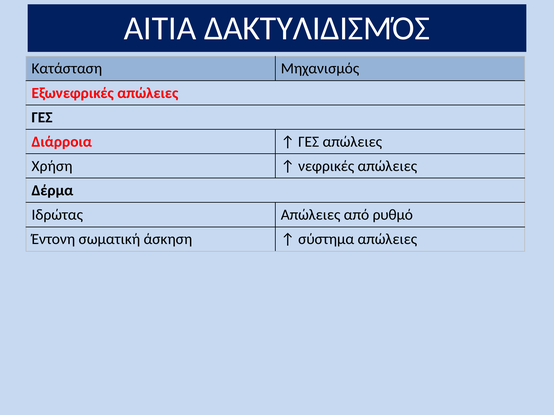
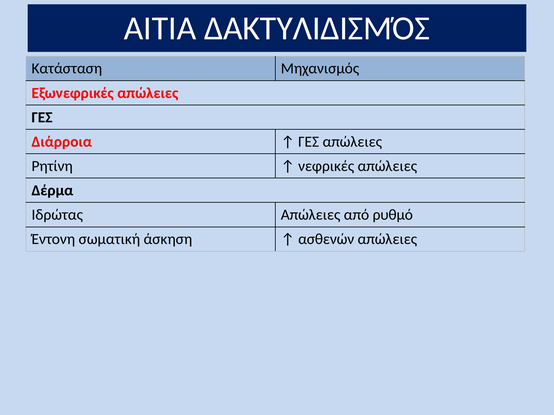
Χρήση: Χρήση -> Ρητίνη (52, 166)
σύστημα: σύστημα -> ασθενών (326, 239)
